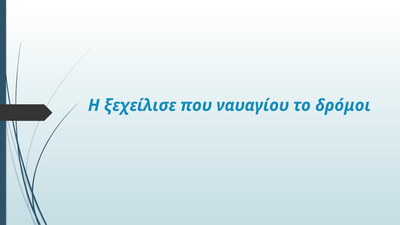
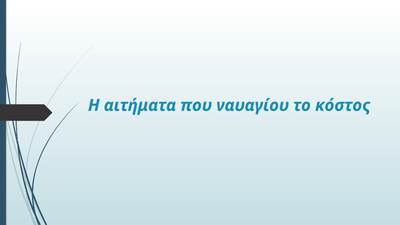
ξεχείλισε: ξεχείλισε -> αιτήματα (140, 105)
δρόμοι: δρόμοι -> κόστος (343, 105)
